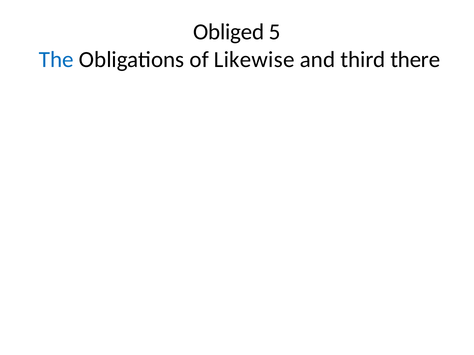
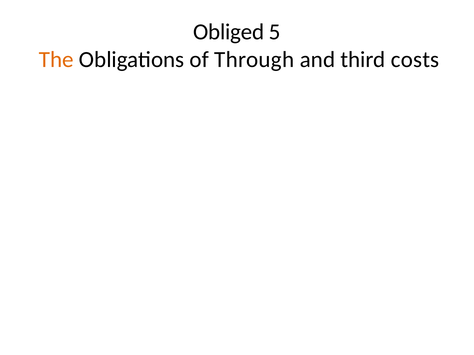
The colour: blue -> orange (56, 60)
Likewise: Likewise -> Through (254, 60)
there: there -> costs (415, 60)
